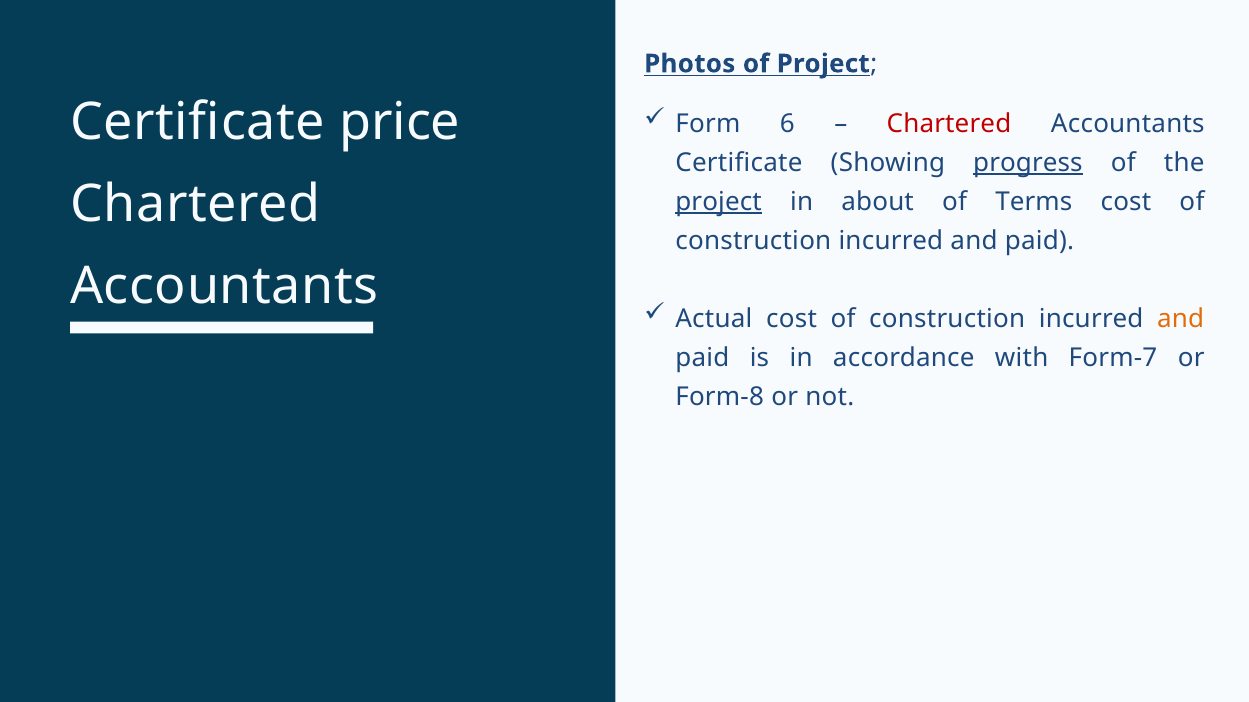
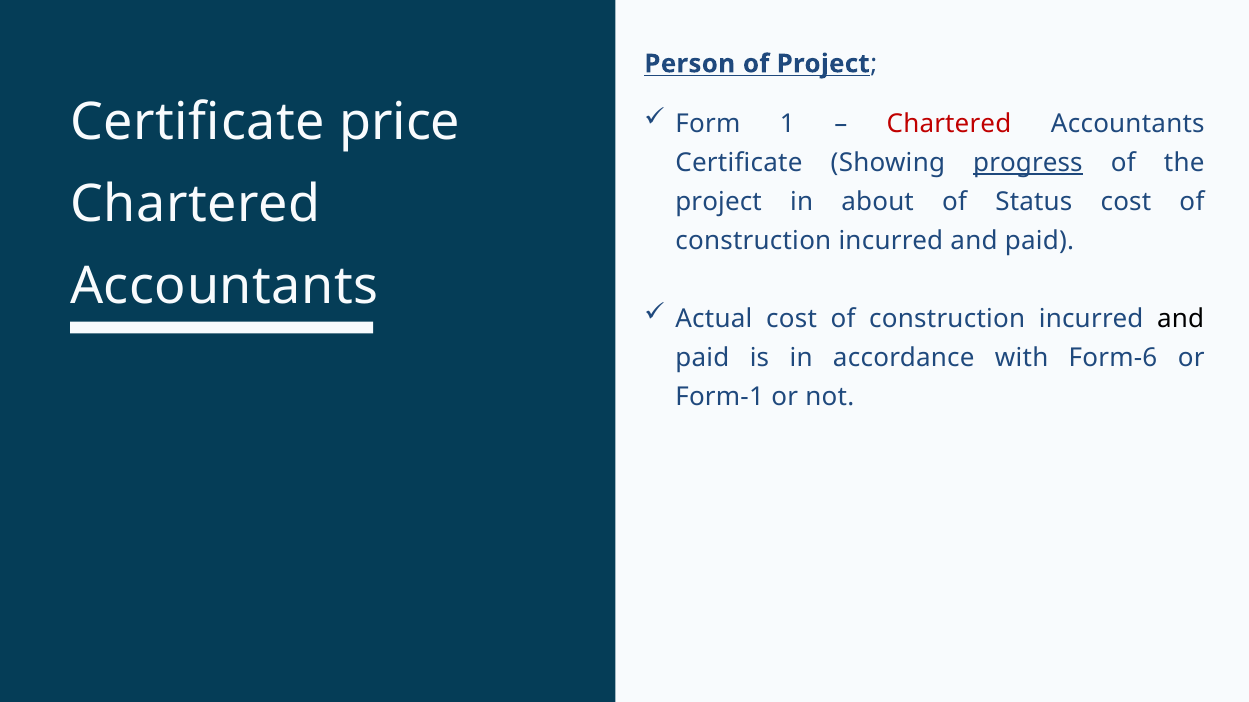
Photos: Photos -> Person (690, 64)
6: 6 -> 1 (787, 124)
project underline: present -> none (719, 202)
Terms: Terms -> Status (1034, 202)
and colour: orange -> black (1181, 319)
Form-7: Form-7 -> Form-6 (1113, 358)
Form-8: Form-8 -> Form-1 (720, 397)
